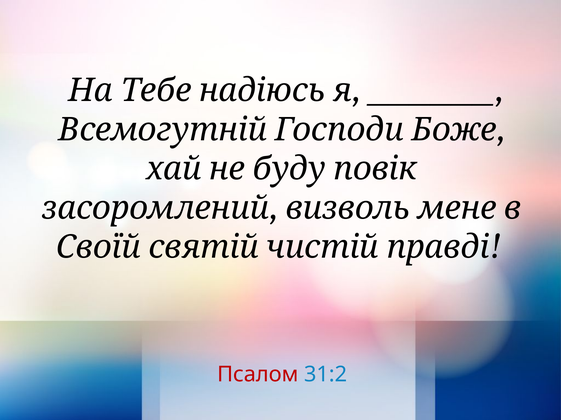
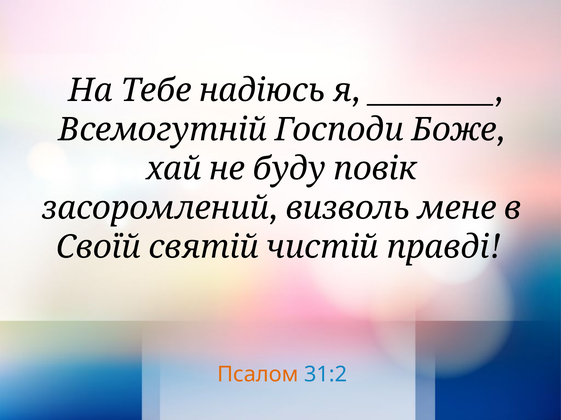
Псалом colour: red -> orange (258, 375)
